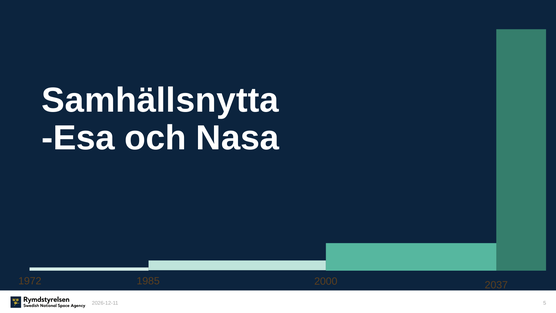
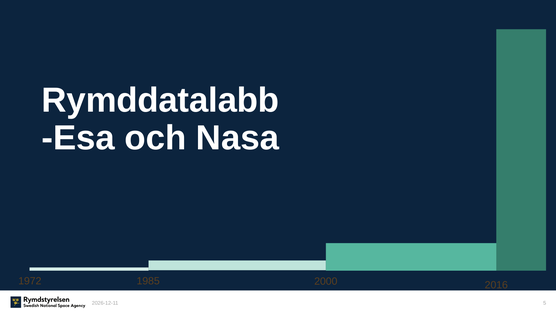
Samhällsnytta: Samhällsnytta -> Rymddatalabb (160, 100)
2037: 2037 -> 2016 (496, 285)
